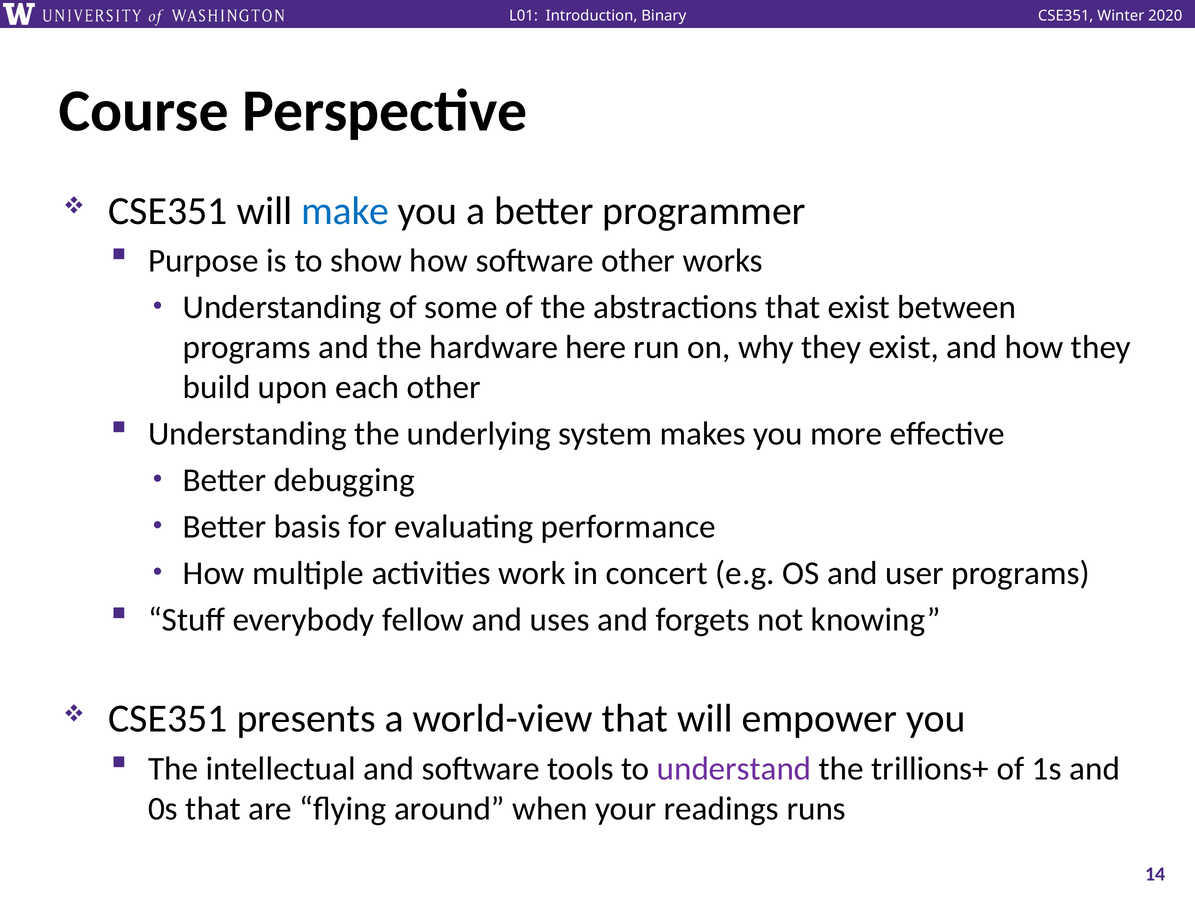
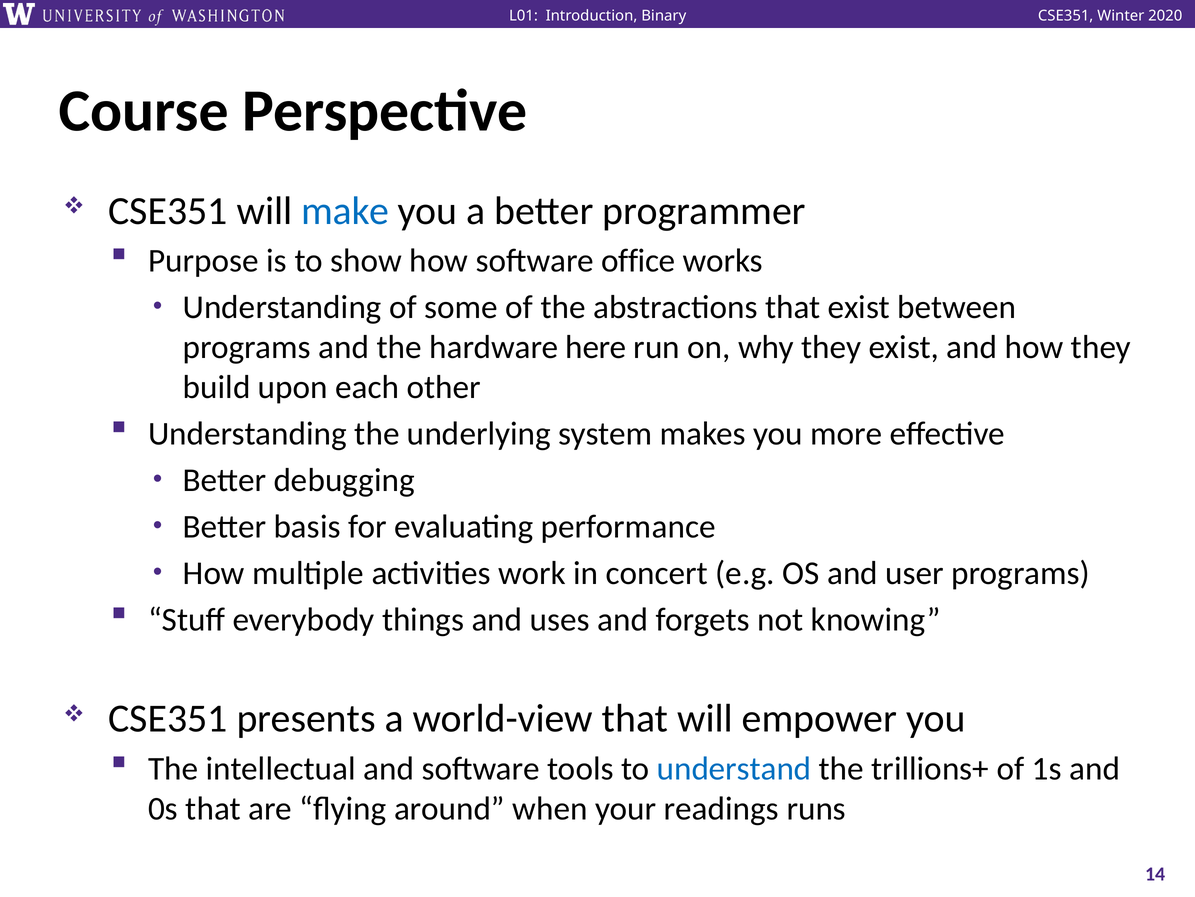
software other: other -> office (638, 261)
fellow: fellow -> things (423, 619)
understand colour: purple -> blue (734, 768)
